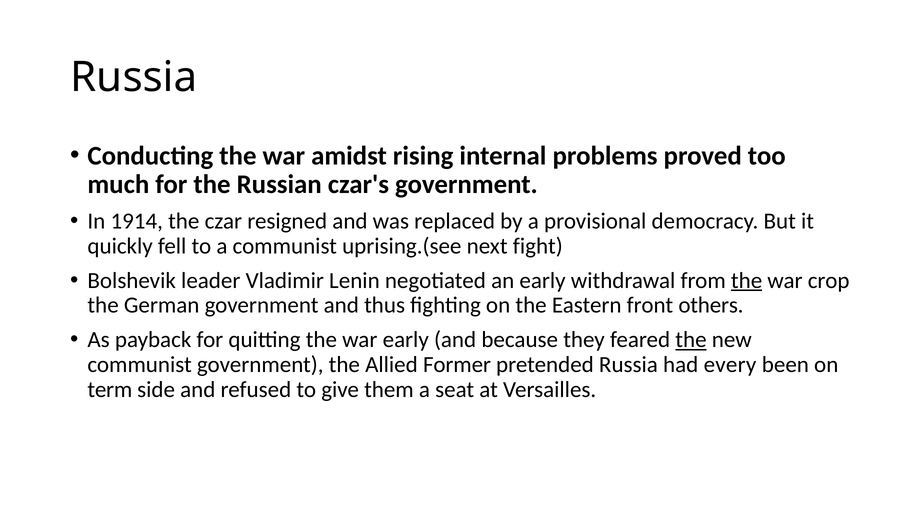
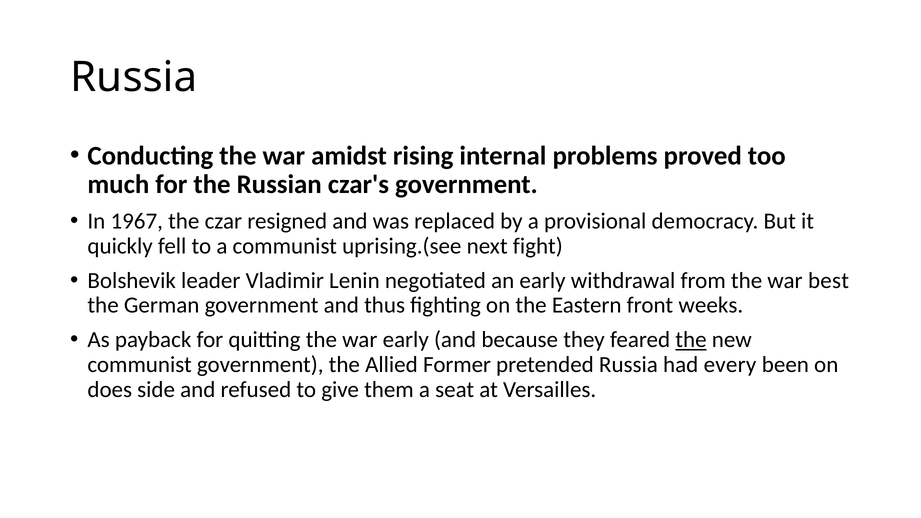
1914: 1914 -> 1967 (137, 221)
the underline: present -> none (747, 280)
crop: crop -> best (828, 280)
others: others -> weeks (711, 305)
term: term -> does (110, 390)
